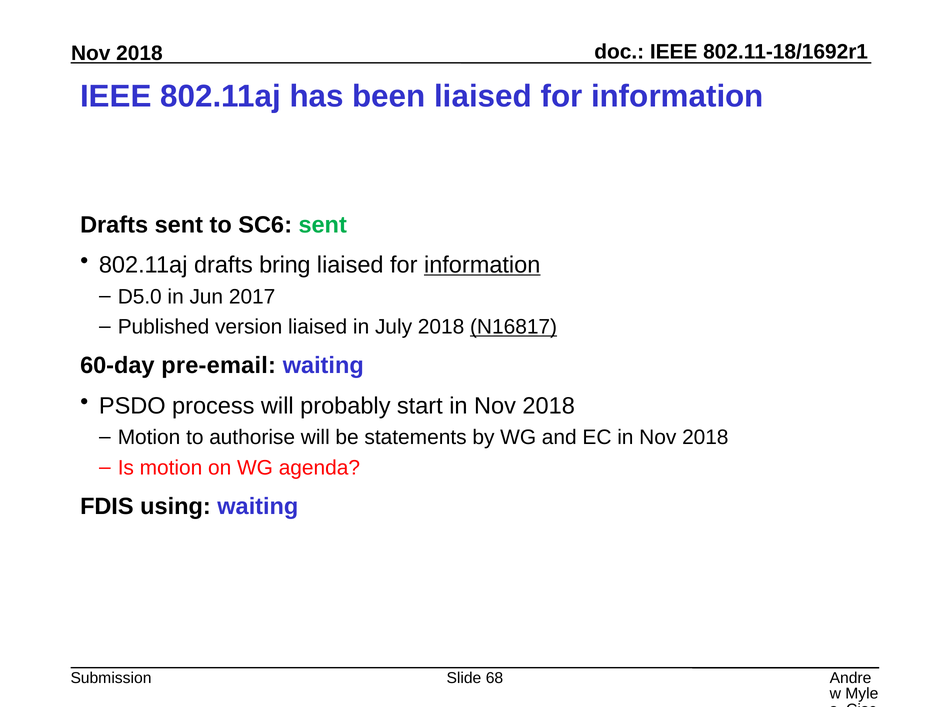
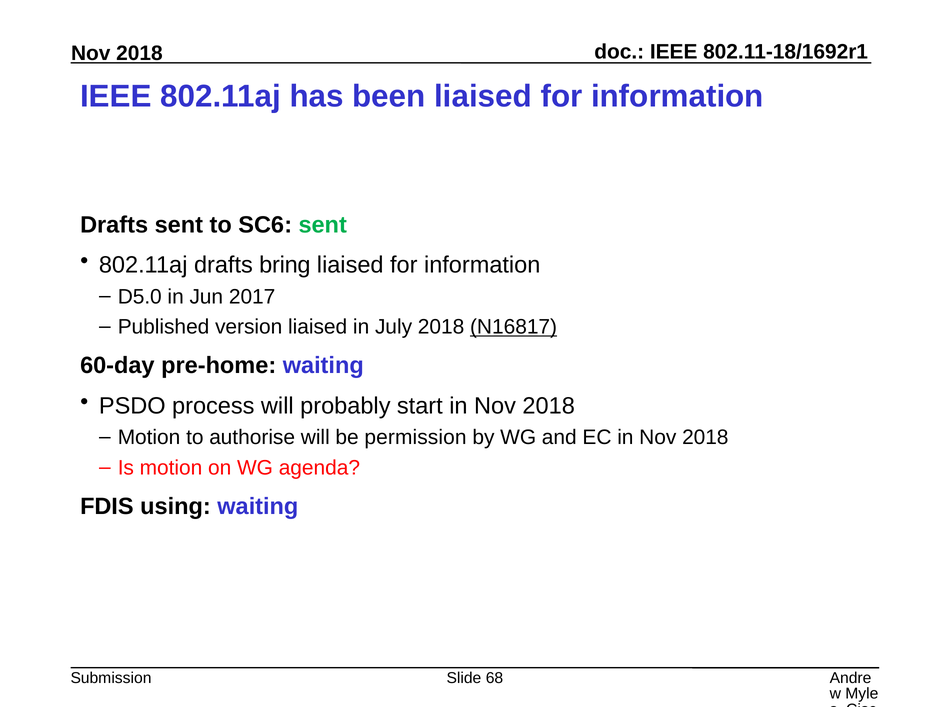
information underline: present -> none (482, 265)
pre-email: pre-email -> pre-home (219, 365)
statements: statements -> permission (416, 437)
